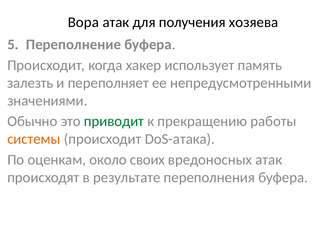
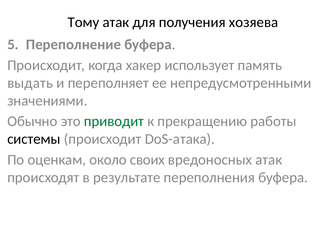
Вора: Вора -> Тому (83, 22)
залезть: залезть -> выдать (30, 83)
системы colour: orange -> black (34, 139)
